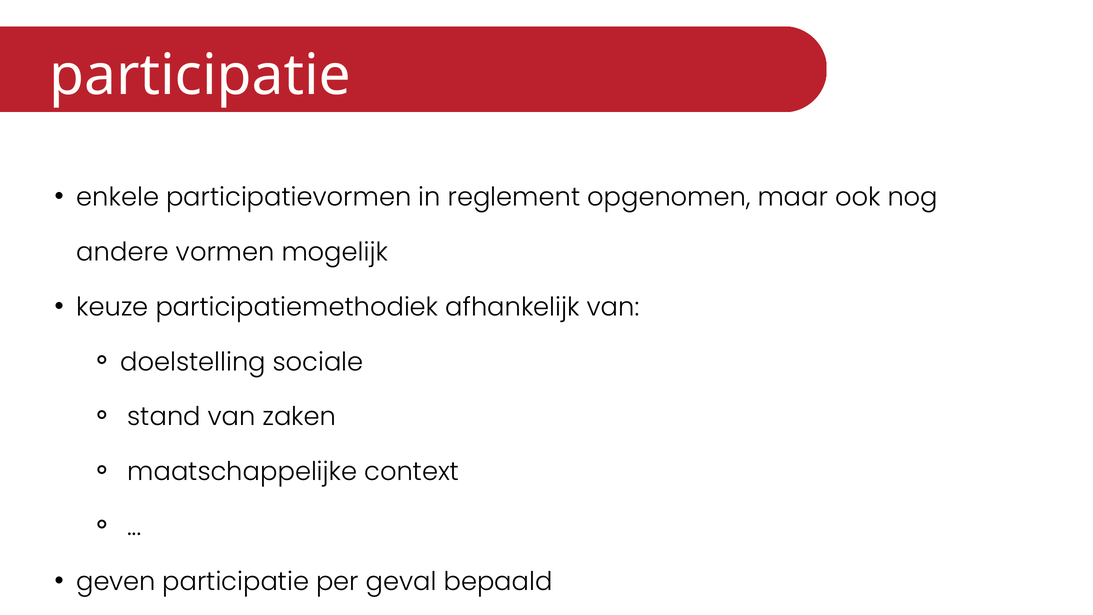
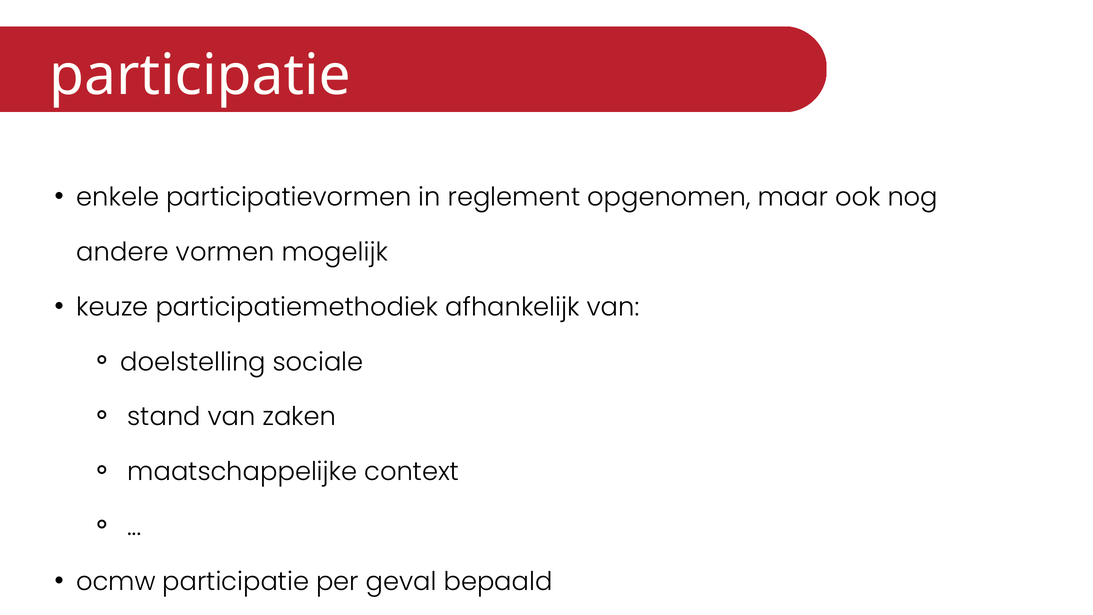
geven: geven -> ocmw (116, 582)
